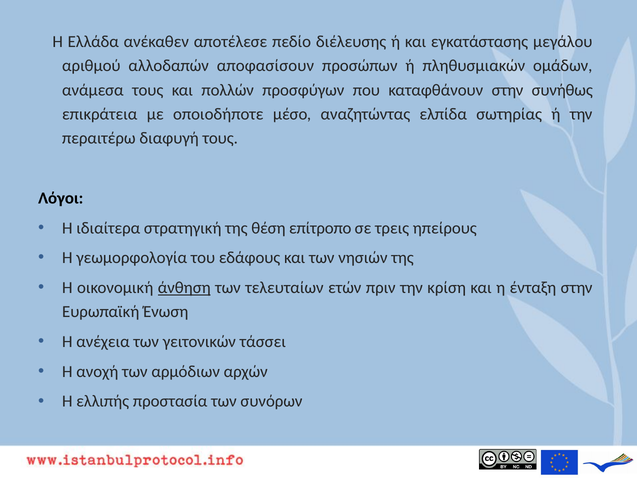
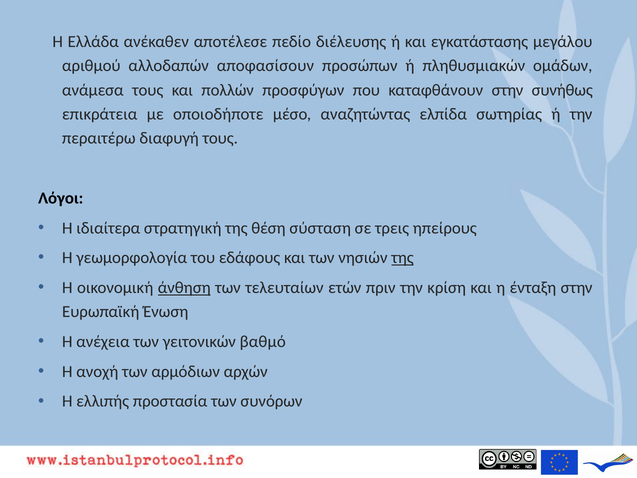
επίτροπο: επίτροπο -> σύσταση (320, 228)
της underline: none -> present (402, 258)
τάσσει: τάσσει -> βαθμό (263, 342)
